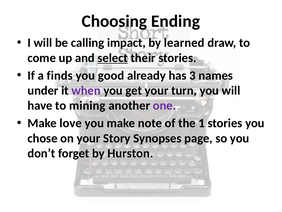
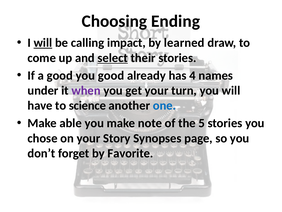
will underline: none -> present (43, 43)
a finds: finds -> good (60, 75)
3: 3 -> 4 (193, 75)
mining: mining -> science (87, 105)
one colour: purple -> blue (164, 105)
love: love -> able (71, 123)
1: 1 -> 5 (202, 123)
Hurston: Hurston -> Favorite (130, 153)
